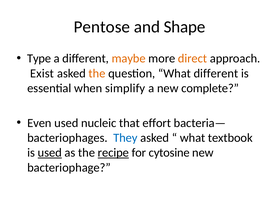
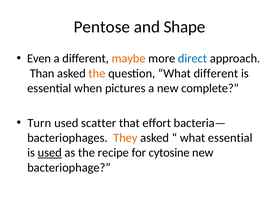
Type: Type -> Even (39, 59)
direct colour: orange -> blue (193, 59)
Exist: Exist -> Than (42, 73)
simplify: simplify -> pictures (125, 88)
Even: Even -> Turn (39, 123)
nucleic: nucleic -> scatter (99, 123)
They colour: blue -> orange (125, 138)
what textbook: textbook -> essential (230, 138)
recipe underline: present -> none (113, 153)
